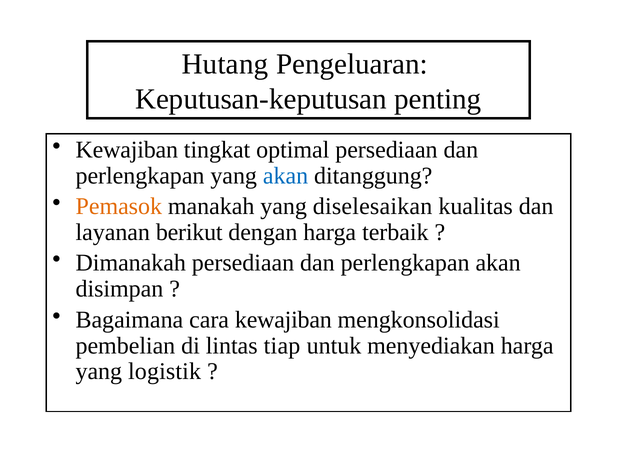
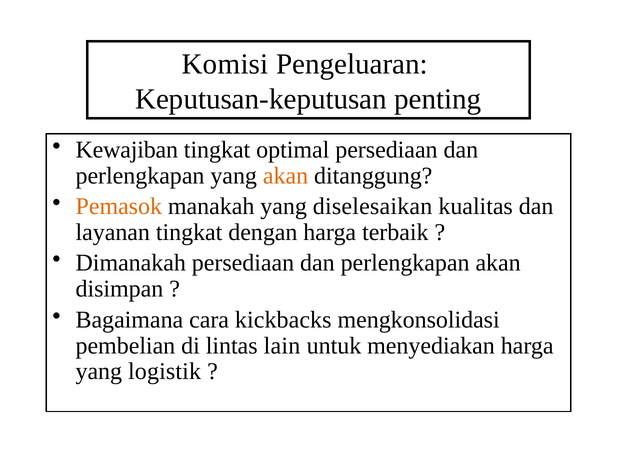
Hutang: Hutang -> Komisi (225, 64)
akan colour: blue -> orange (286, 176)
layanan berikut: berikut -> tingkat (189, 232)
cara kewajiban: kewajiban -> kickbacks (283, 320)
tiap: tiap -> lain (282, 345)
